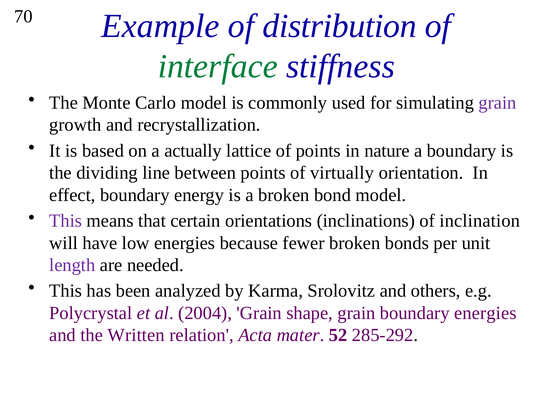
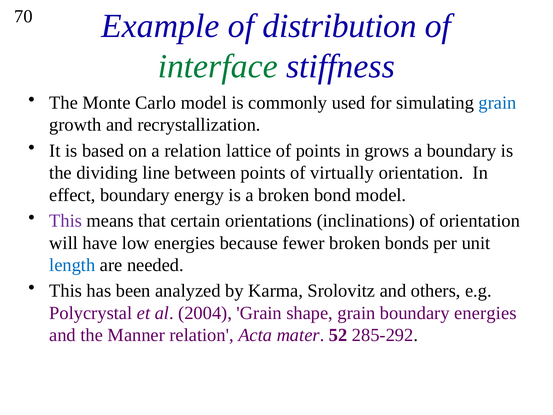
grain colour: purple -> blue (497, 103)
a actually: actually -> relation (193, 151)
nature: nature -> grows (387, 151)
of inclination: inclination -> orientation (480, 221)
length colour: purple -> blue (72, 265)
Written: Written -> Manner (136, 335)
